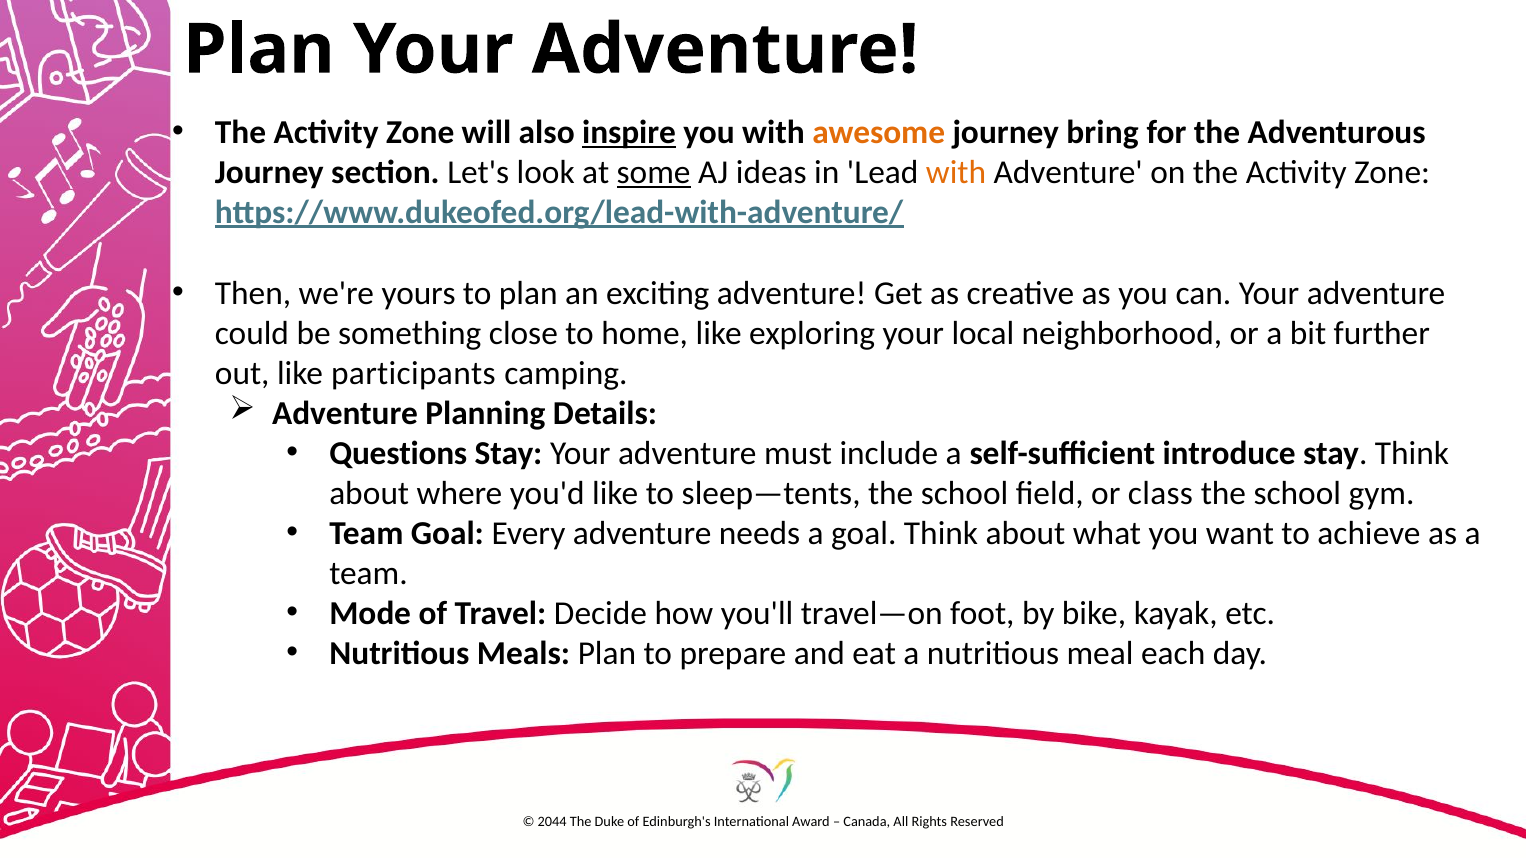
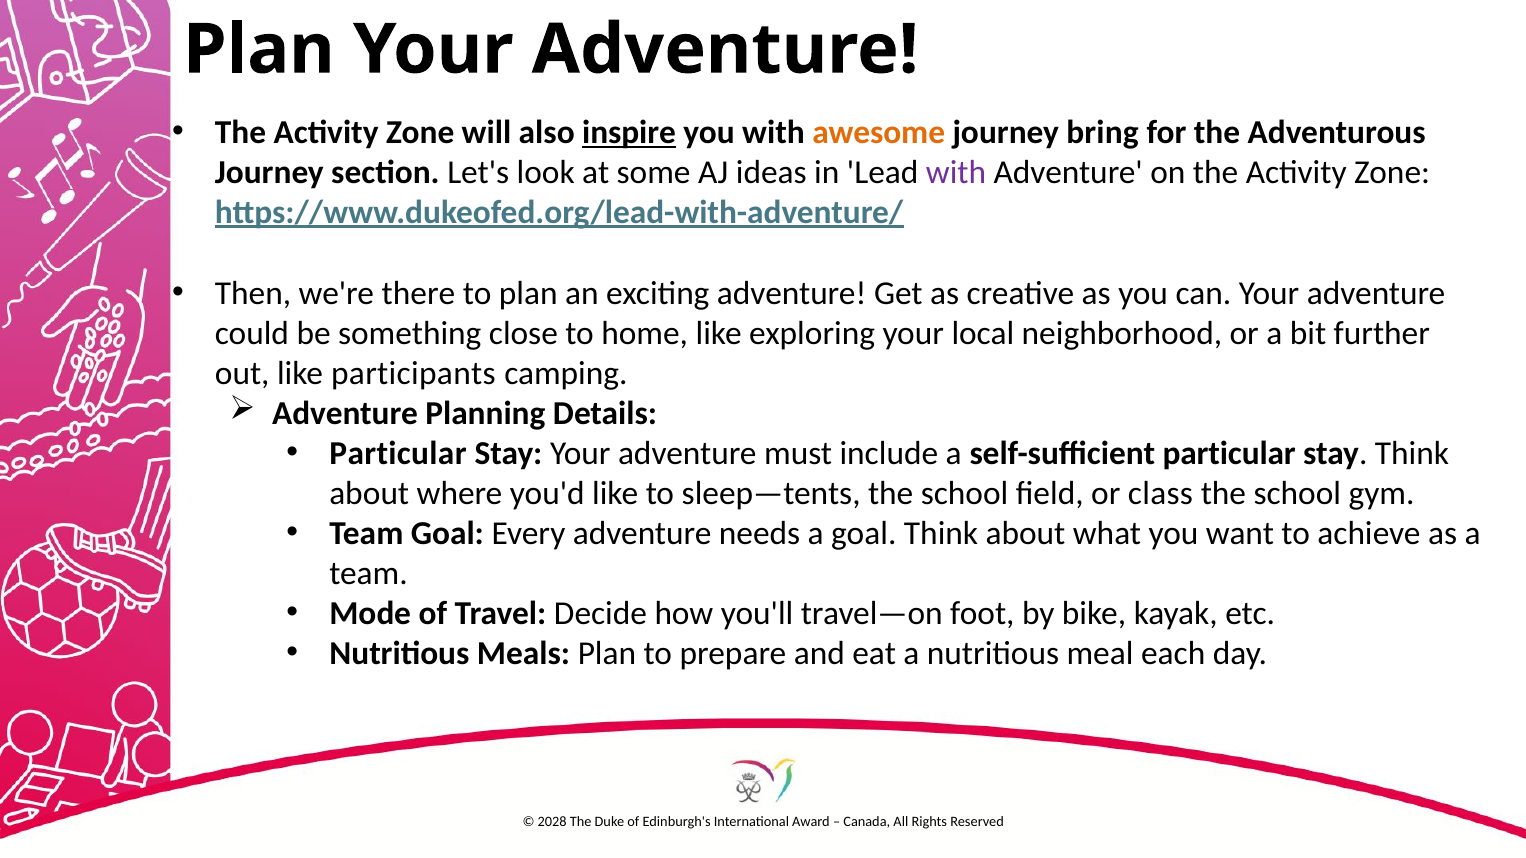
some underline: present -> none (654, 173)
with colour: orange -> purple (956, 173)
yours: yours -> there (418, 293)
Questions: Questions -> Particular (398, 454)
self-sufficient introduce: introduce -> particular (1229, 454)
2044: 2044 -> 2028 (552, 822)
